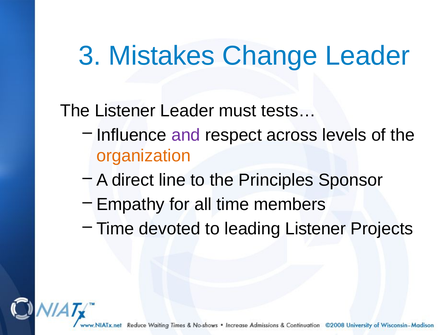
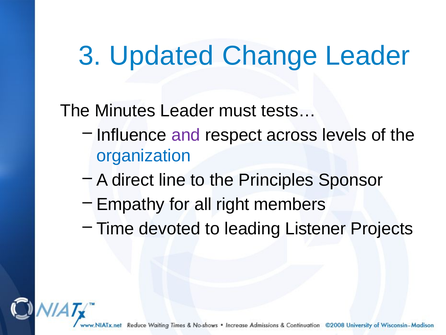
Mistakes: Mistakes -> Updated (161, 56)
The Listener: Listener -> Minutes (125, 110)
organization colour: orange -> blue (144, 156)
all time: time -> right (233, 204)
